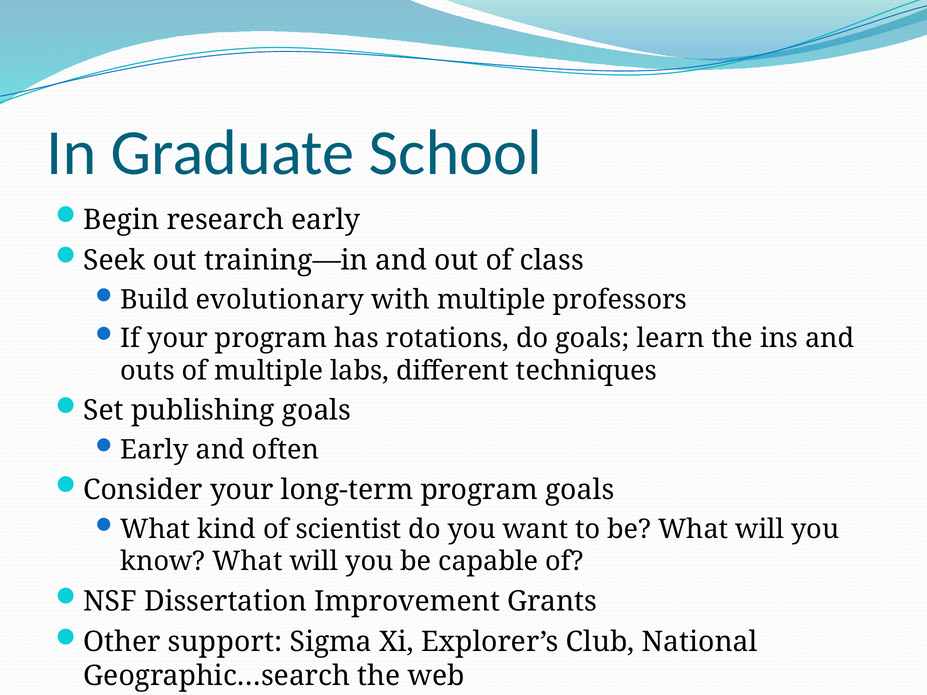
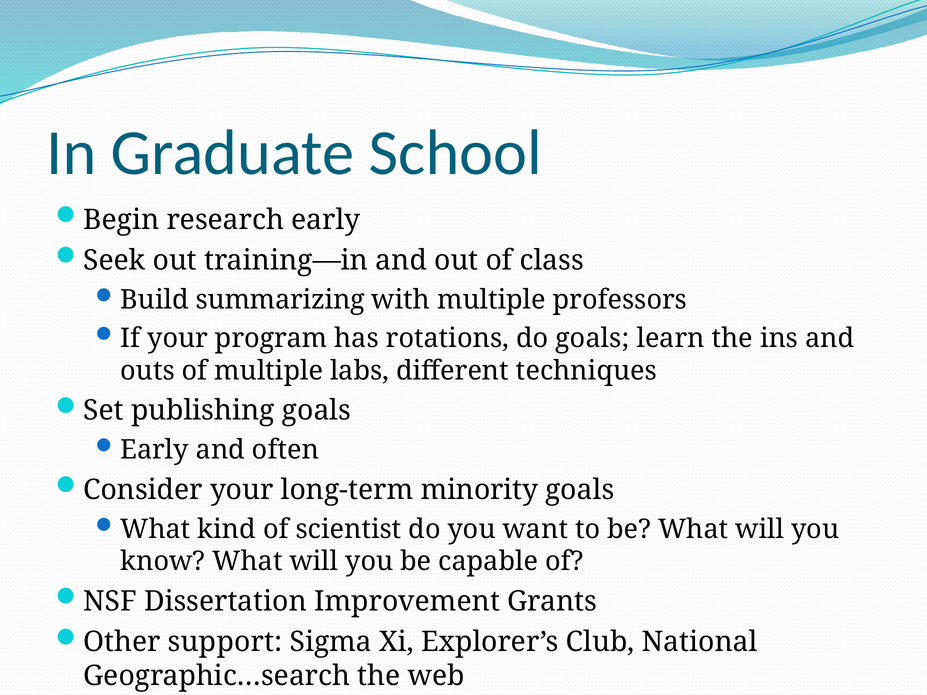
evolutionary: evolutionary -> summarizing (280, 300)
long-term program: program -> minority (479, 490)
